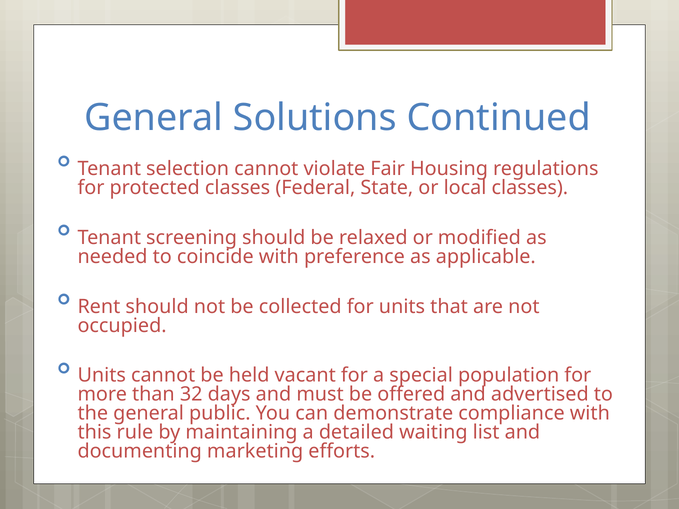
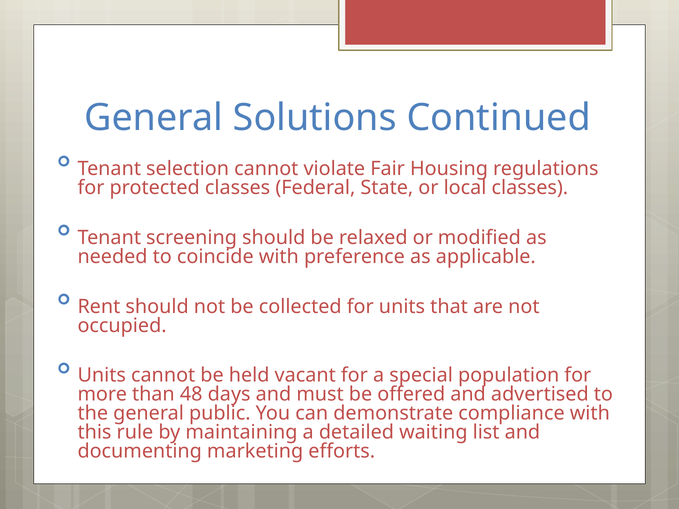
32: 32 -> 48 (191, 395)
